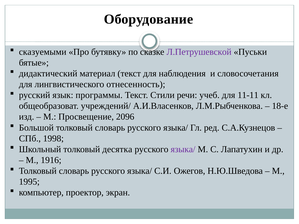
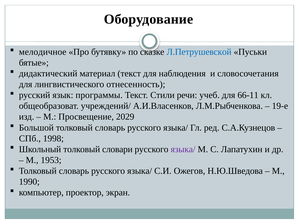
сказуемыми: сказуемыми -> мелодичное (43, 52)
Л.Петрушевской colour: purple -> blue (199, 52)
11-11: 11-11 -> 66-11 (248, 95)
18-е: 18-е -> 19-е (280, 106)
2096: 2096 -> 2029 (125, 117)
десятка: десятка -> словари (117, 149)
1916: 1916 -> 1953 (51, 160)
1995: 1995 -> 1990 (29, 182)
